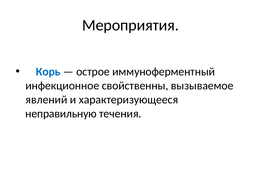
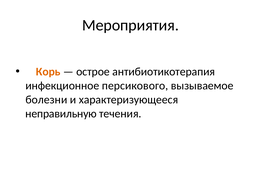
Корь colour: blue -> orange (48, 72)
иммуноферментный: иммуноферментный -> антибиотикотерапия (164, 72)
свойственны: свойственны -> персикового (135, 86)
явлений: явлений -> болезни (46, 100)
